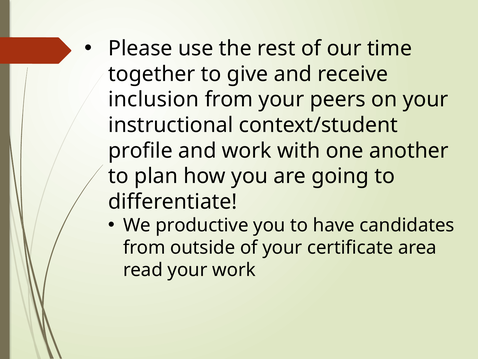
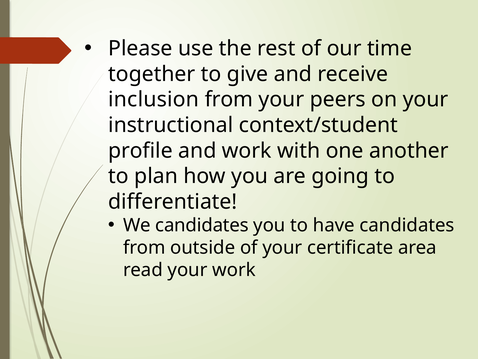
We productive: productive -> candidates (202, 225)
